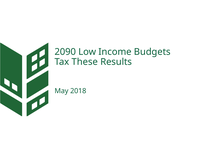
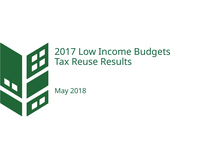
2090: 2090 -> 2017 (65, 52)
These: These -> Reuse (85, 62)
